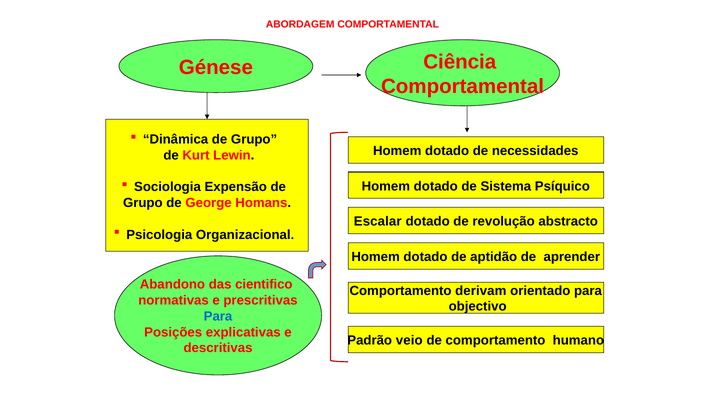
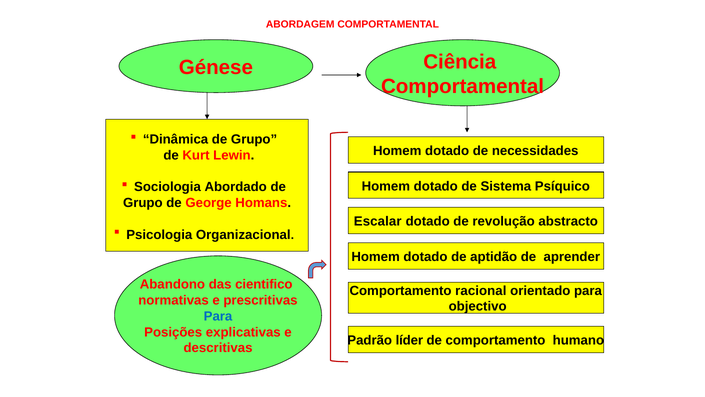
Expensão: Expensão -> Abordado (236, 187)
derivam: derivam -> racional (481, 290)
veio: veio -> líder (409, 340)
